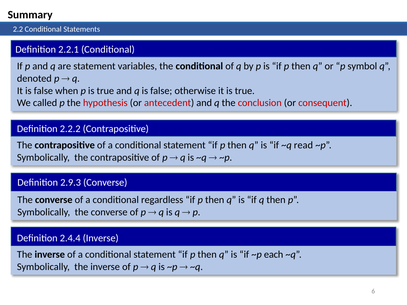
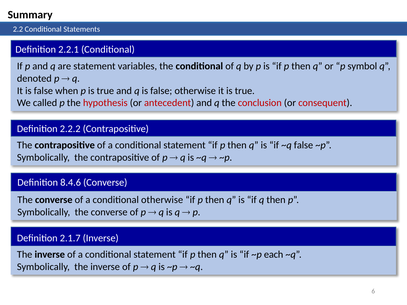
~q read: read -> false (303, 145)
2.9.3: 2.9.3 -> 8.4.6 (71, 183)
conditional regardless: regardless -> otherwise (162, 200)
2.4.4: 2.4.4 -> 2.1.7 (70, 238)
